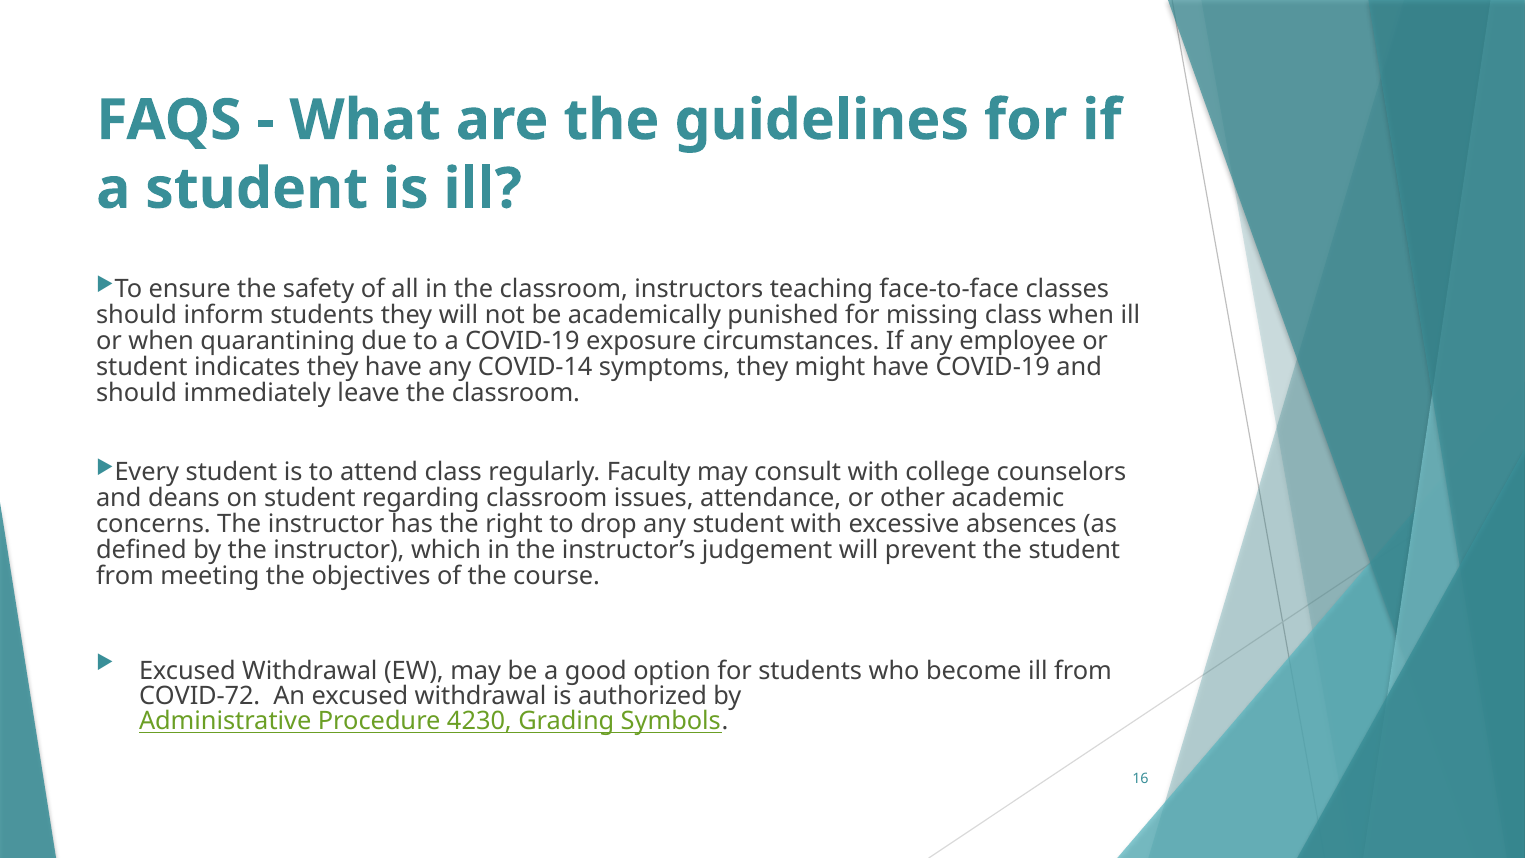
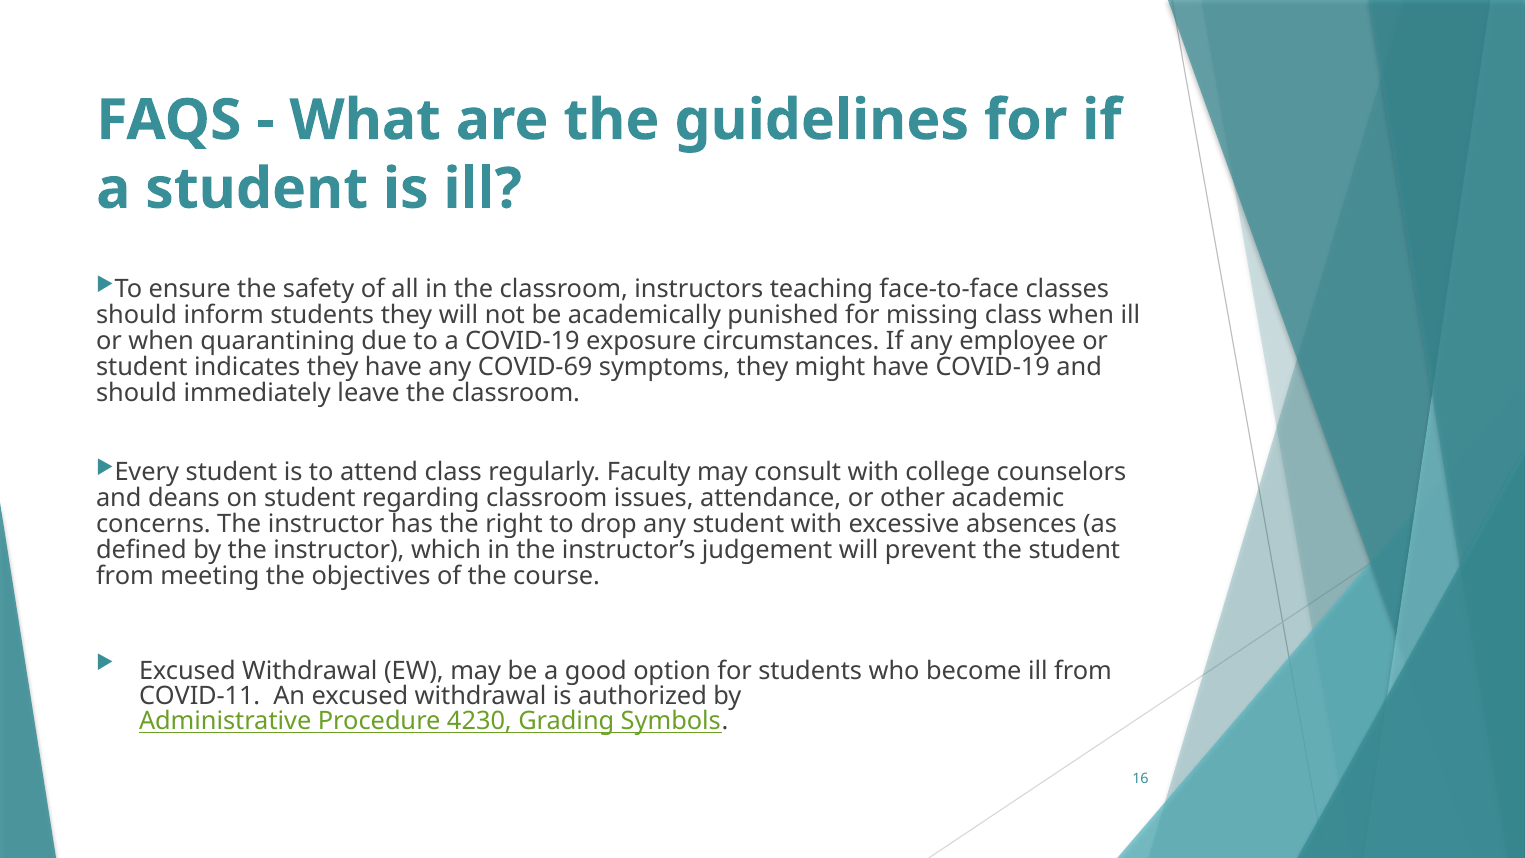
COVID-14: COVID-14 -> COVID-69 (535, 367)
COVID-72: COVID-72 -> COVID-11 (200, 696)
